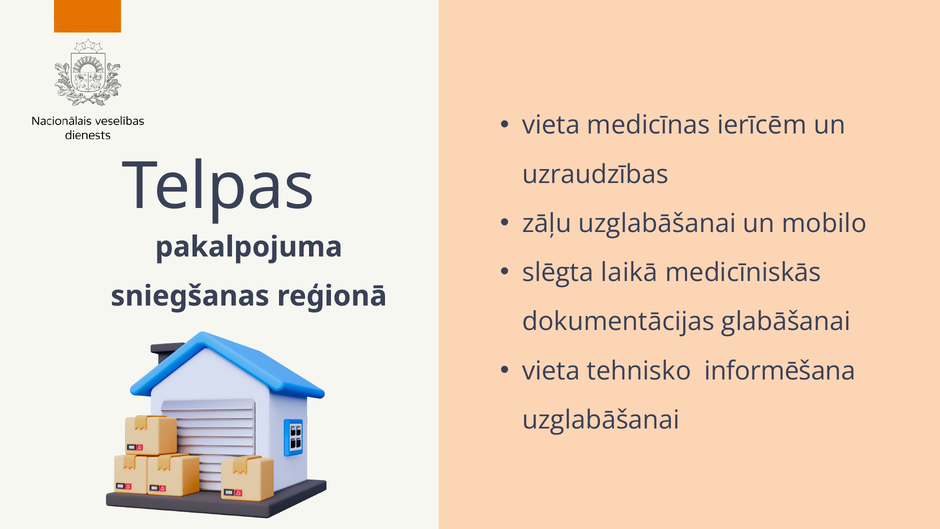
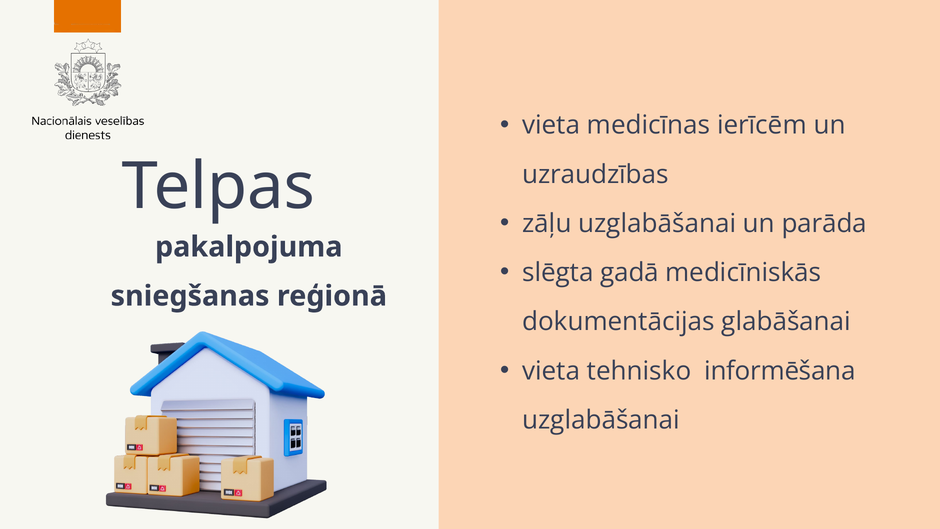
mobilo: mobilo -> parāda (824, 223)
laikā: laikā -> gadā (630, 273)
